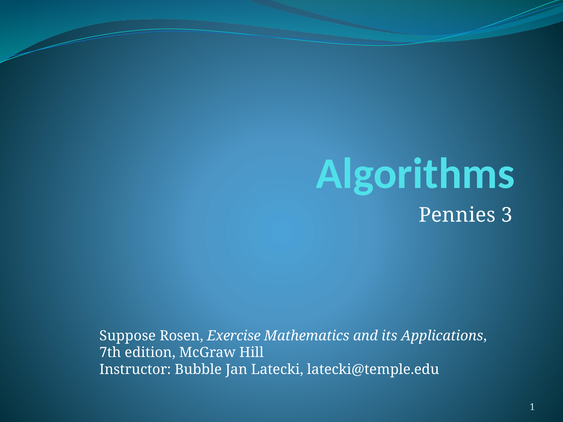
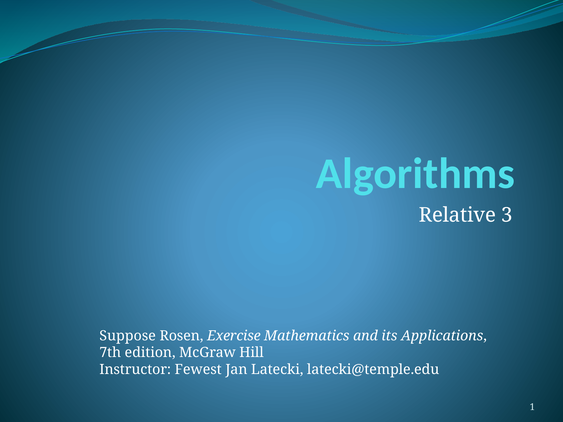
Pennies: Pennies -> Relative (457, 215)
Bubble: Bubble -> Fewest (198, 370)
